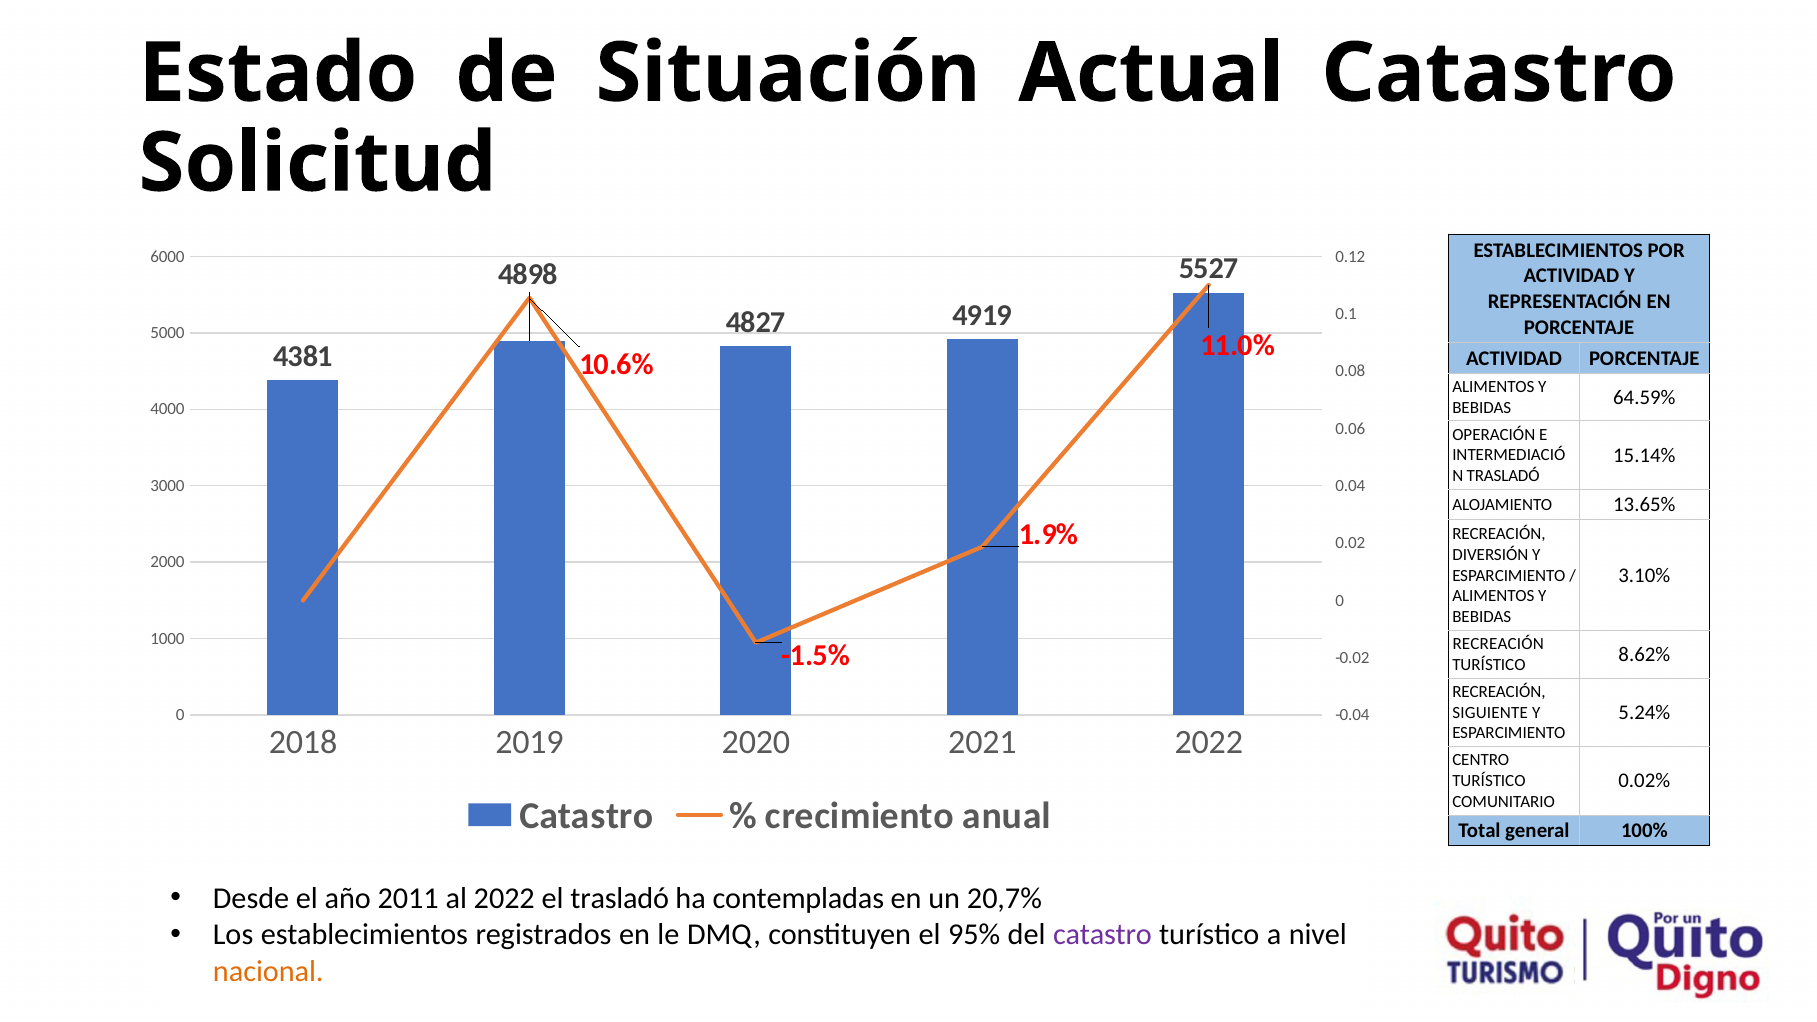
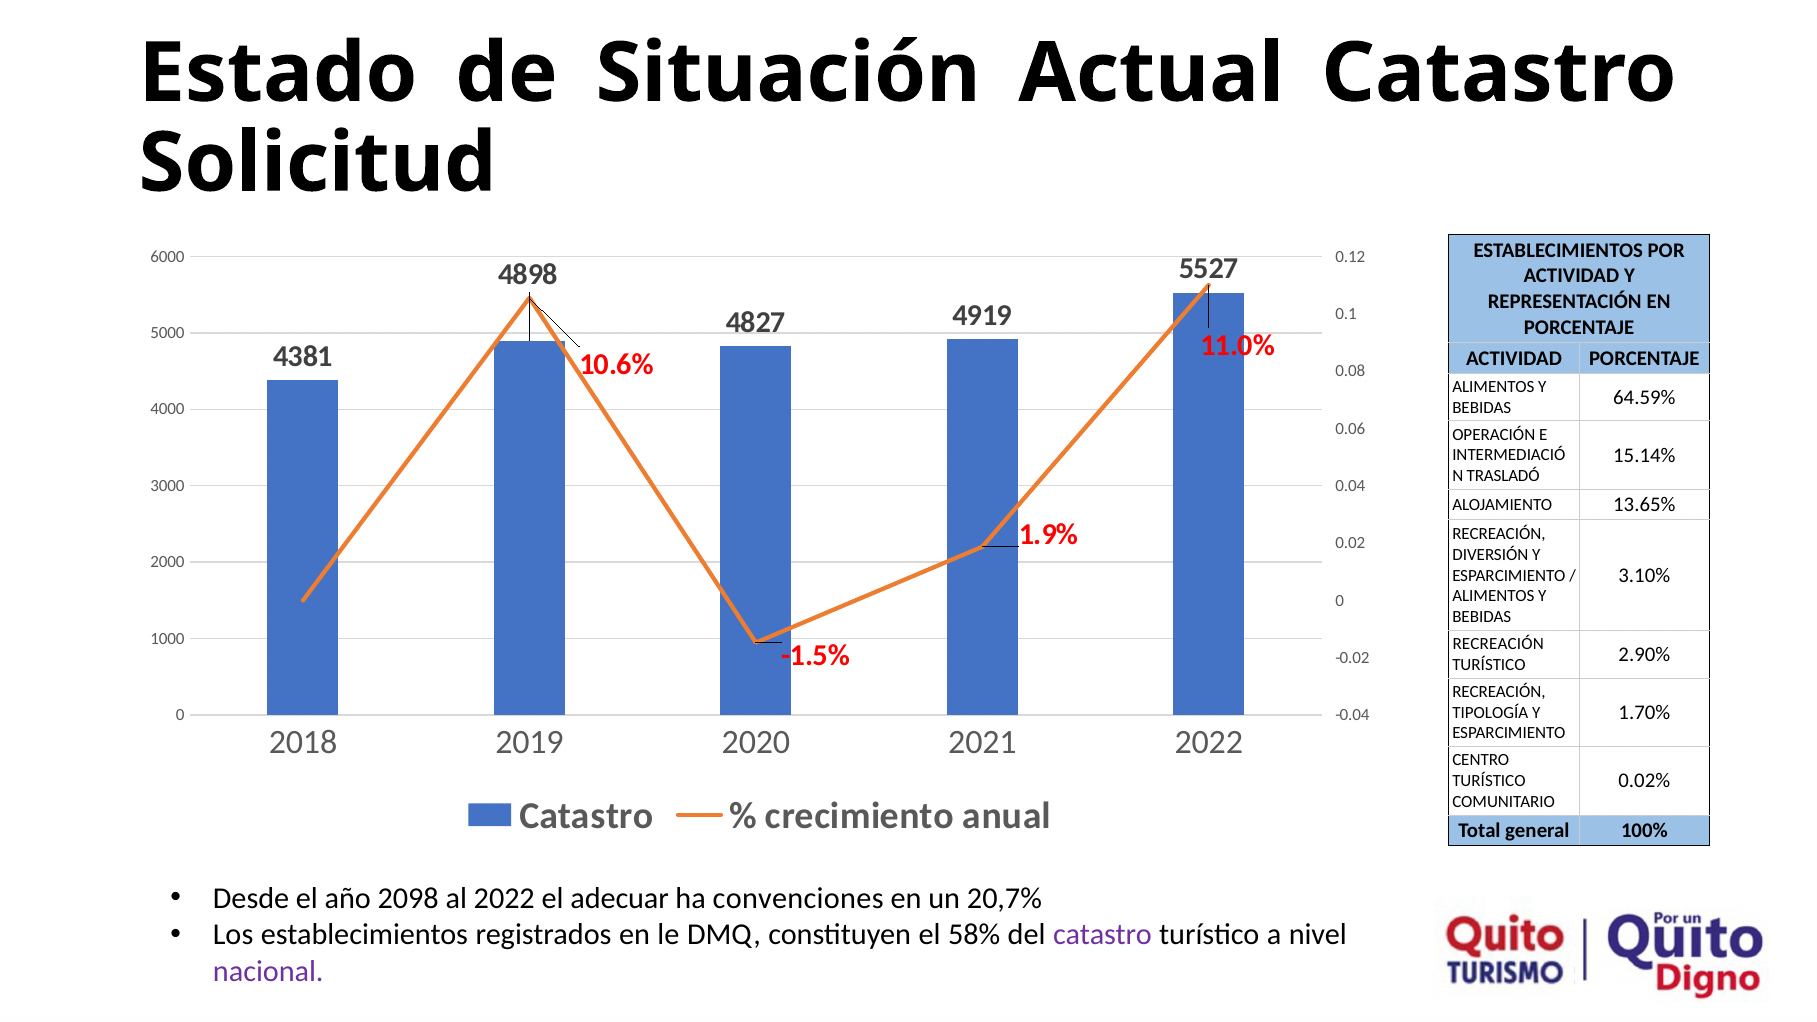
8.62%: 8.62% -> 2.90% (1644, 655)
5.24%: 5.24% -> 1.70% (1644, 713)
SIGUIENTE: SIGUIENTE -> TIPOLOGÍA (1490, 713)
2011: 2011 -> 2098 (408, 899)
el trasladó: trasladó -> adecuar (620, 899)
contempladas: contempladas -> convenciones (798, 899)
95%: 95% -> 58% (974, 935)
nacional colour: orange -> purple (268, 971)
